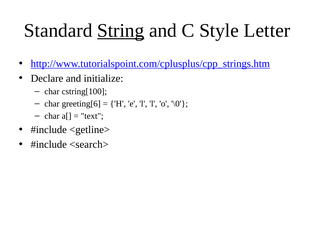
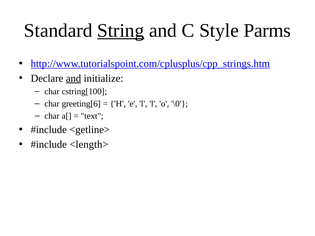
Letter: Letter -> Parms (267, 30)
and underline: none -> present (73, 78)
<search>: <search> -> <length> (89, 145)
